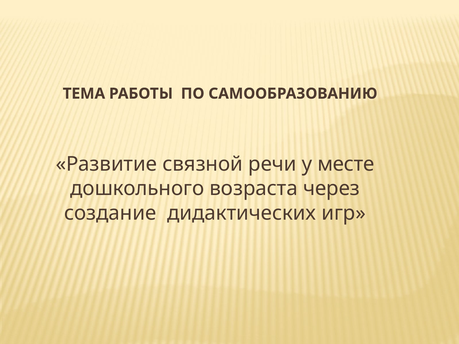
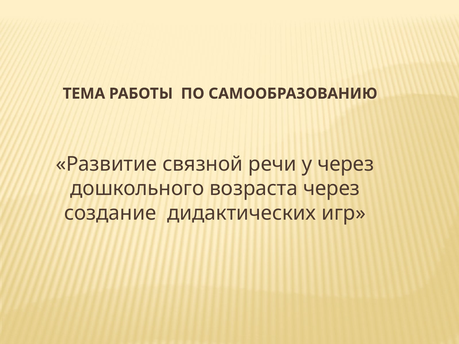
у месте: месте -> через (346, 164)
